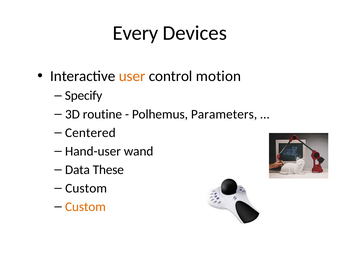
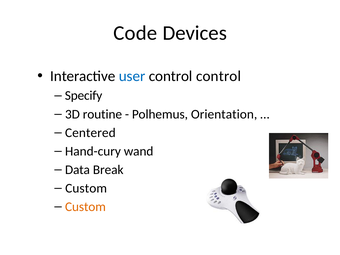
Every: Every -> Code (135, 33)
user colour: orange -> blue (132, 76)
control motion: motion -> control (219, 76)
Parameters: Parameters -> Orientation (224, 114)
Hand-user: Hand-user -> Hand-cury (93, 151)
These: These -> Break (108, 170)
